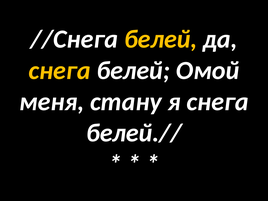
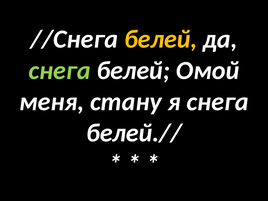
снега colour: yellow -> light green (60, 70)
